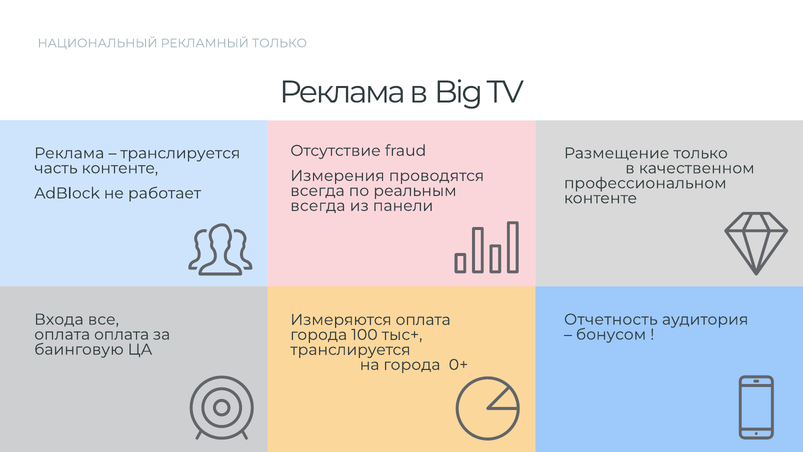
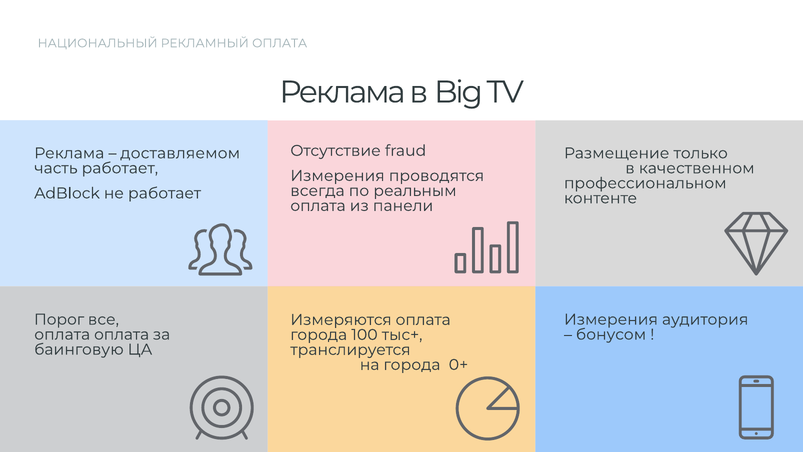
РЕКЛАМНЫЙ ТОЛЬКО: ТОЛЬКО -> ОПЛАТА (280, 43)
транслируется: транслируется -> доставляемом (180, 153)
часть контенте: контенте -> работает (120, 168)
всегда: всегда -> оплата (318, 206)
Входа: Входа -> Порог (59, 319)
Отчетность: Отчетность -> Измерения (611, 319)
